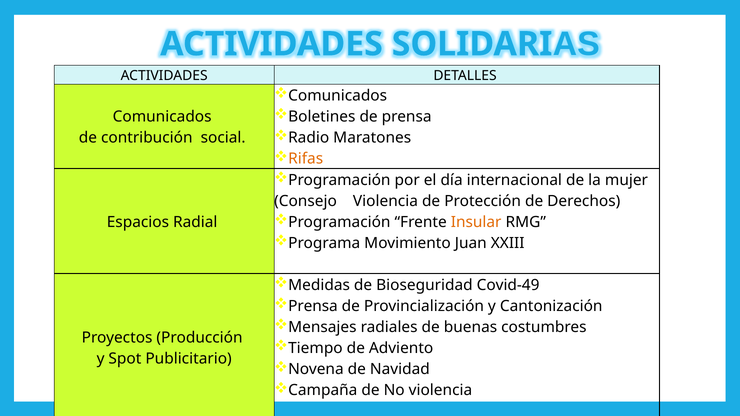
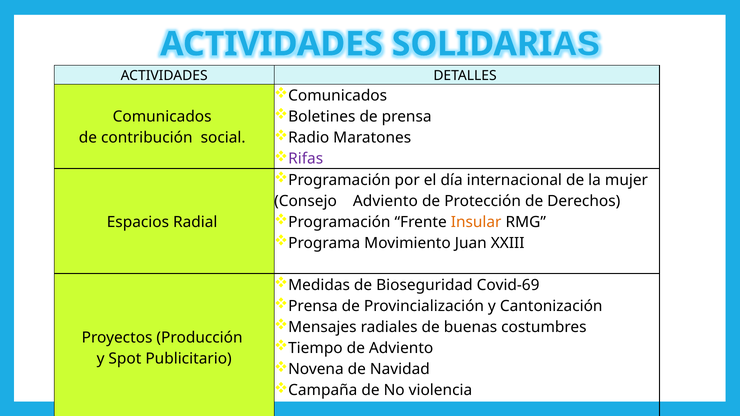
Rifas colour: orange -> purple (306, 159)
Consejo Violencia: Violencia -> Adviento (385, 201)
Covid-49: Covid-49 -> Covid-69 (508, 285)
